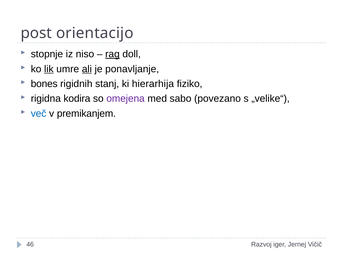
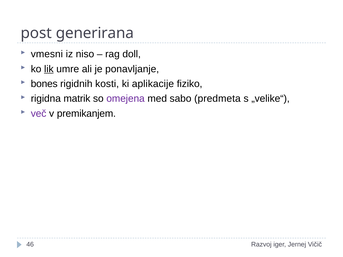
orientacijo: orientacijo -> generirana (95, 33)
stopnje: stopnje -> vmesni (47, 54)
rag underline: present -> none (112, 54)
ali underline: present -> none (87, 69)
stanj: stanj -> kosti (107, 84)
hierarhija: hierarhija -> aplikacije (153, 84)
kodira: kodira -> matrik (77, 99)
povezano: povezano -> predmeta (217, 99)
več colour: blue -> purple (39, 114)
